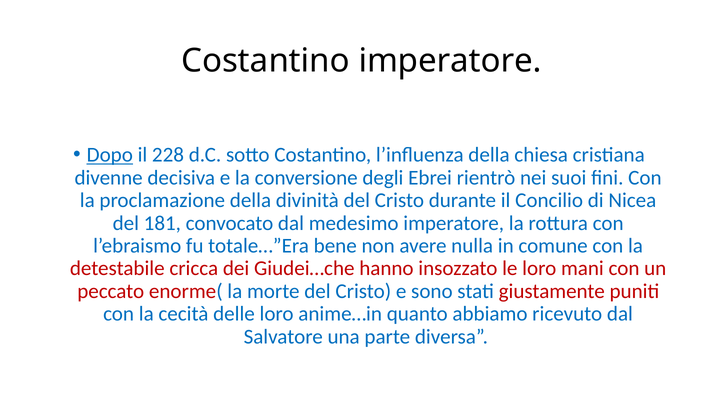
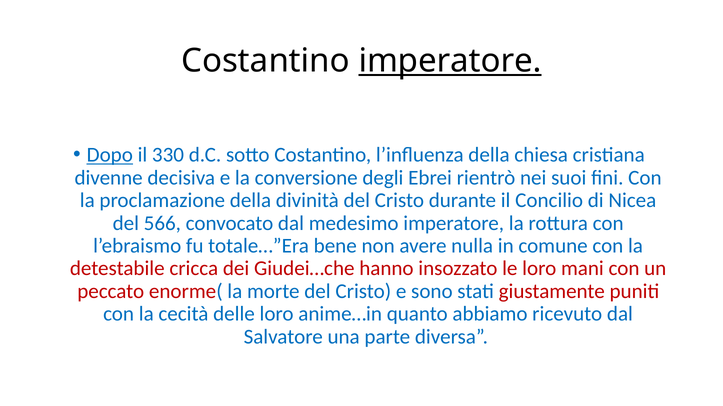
imperatore underline: none -> present (450, 61)
228: 228 -> 330 (168, 155)
181: 181 -> 566 (162, 223)
